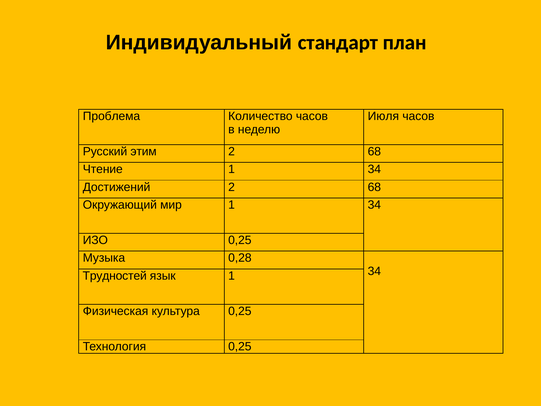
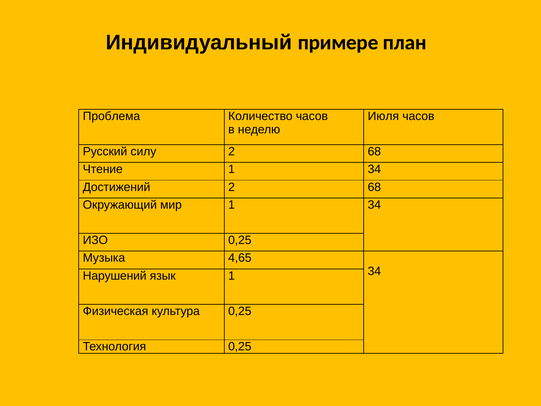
стандарт: стандарт -> примере (338, 43)
этим: этим -> силу (143, 151)
0,28: 0,28 -> 4,65 (240, 258)
Трудностей: Трудностей -> Нарушений (115, 276)
